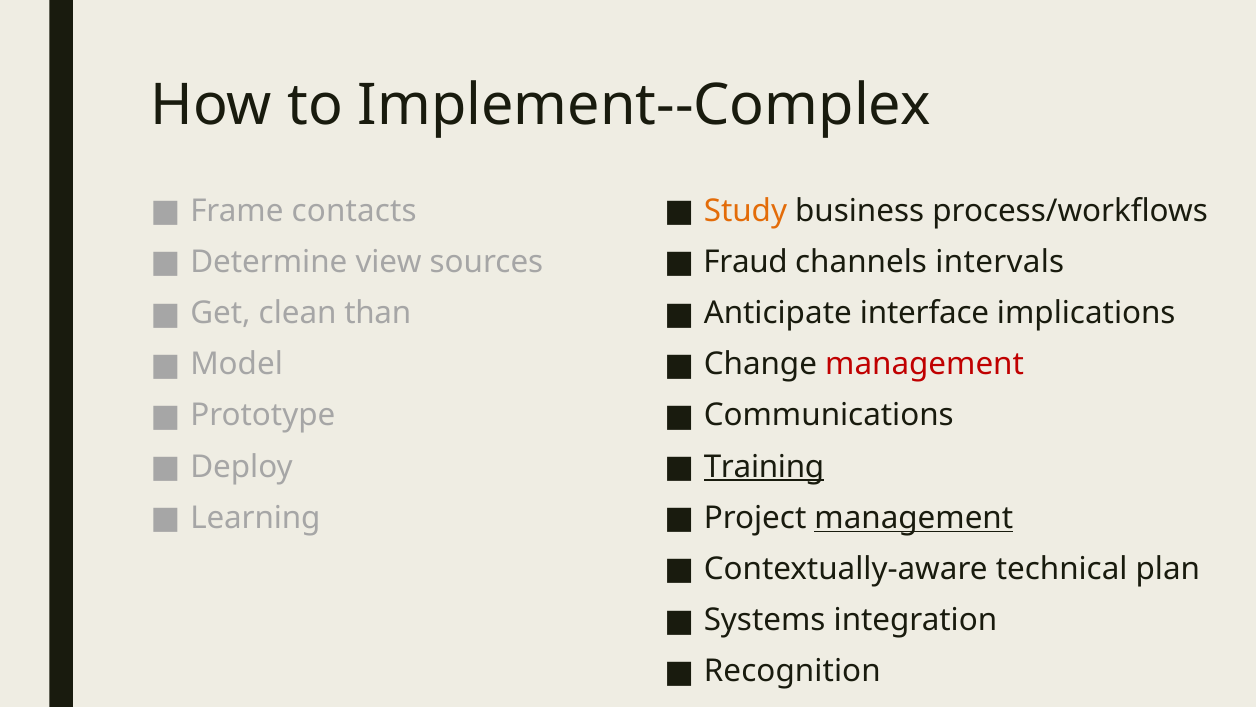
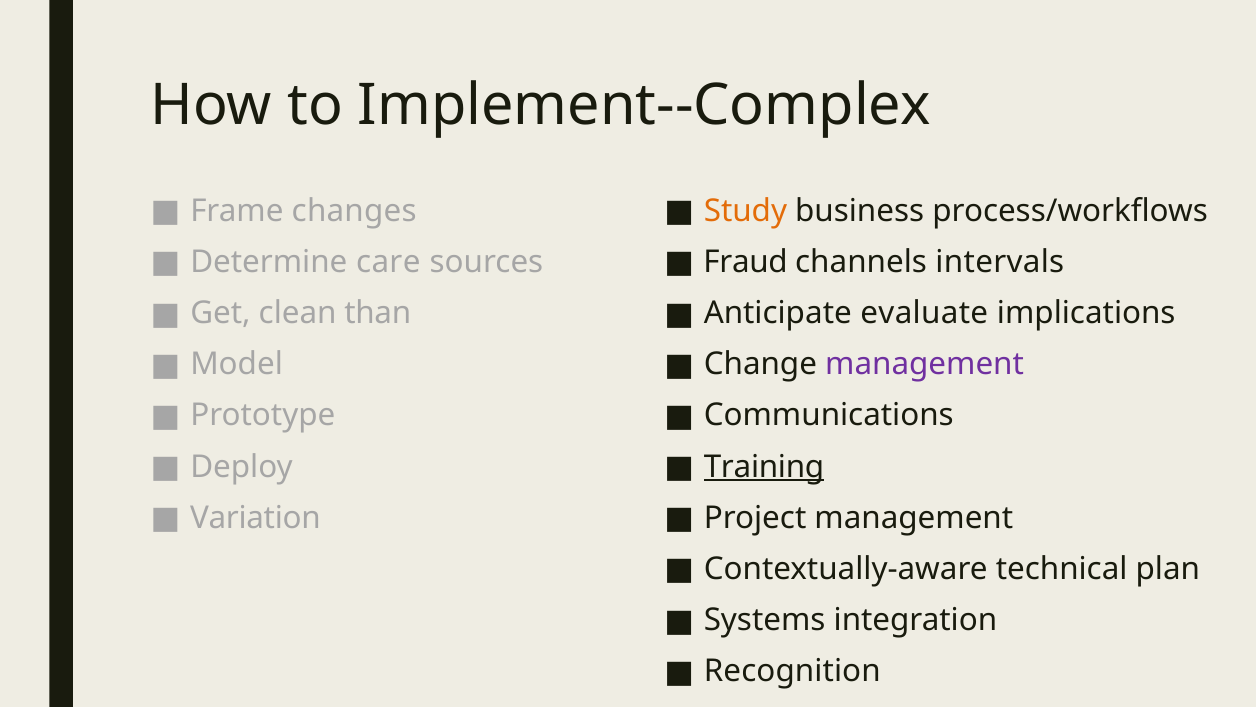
contacts: contacts -> changes (354, 211)
view: view -> care (388, 262)
interface: interface -> evaluate (924, 313)
management colour: red -> purple (925, 364)
Learning: Learning -> Variation (255, 518)
management underline: present -> none (914, 518)
